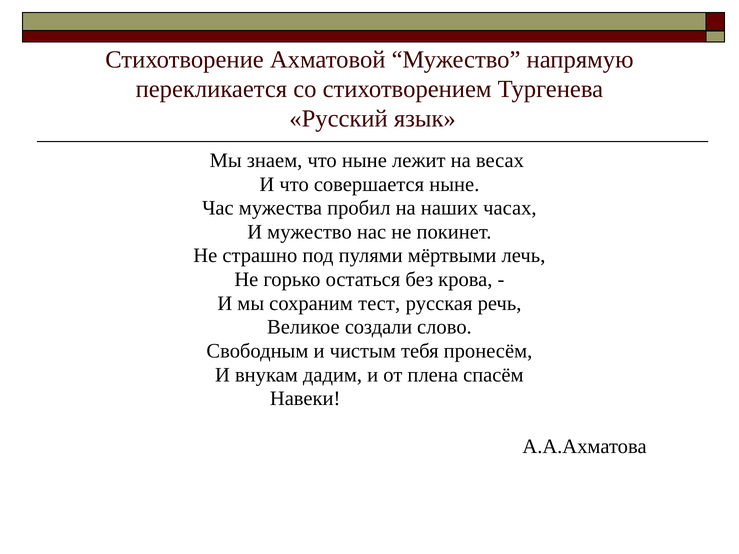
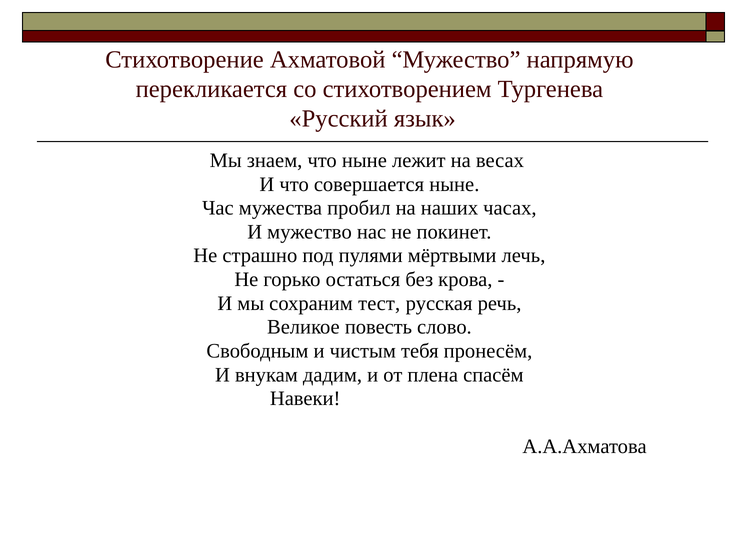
создали: создали -> повесть (378, 327)
